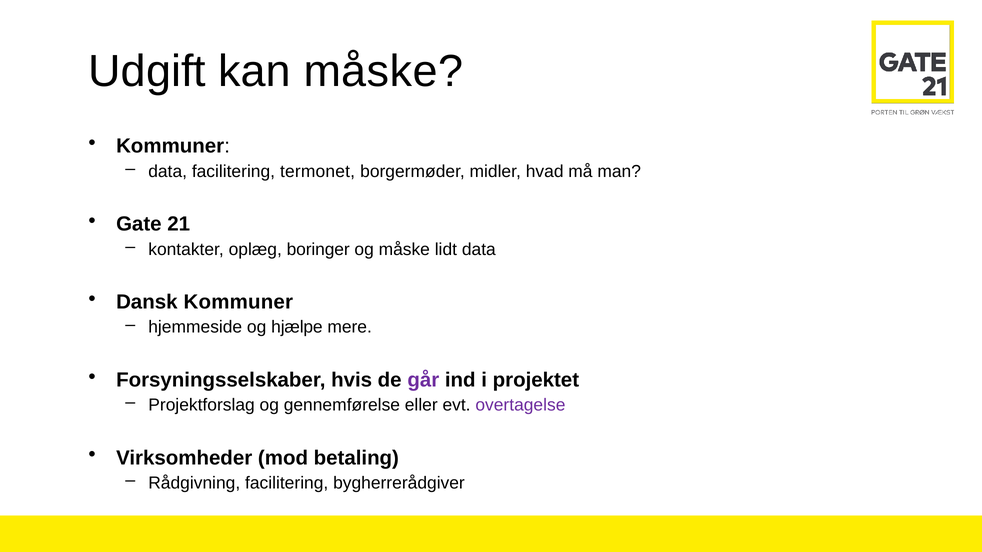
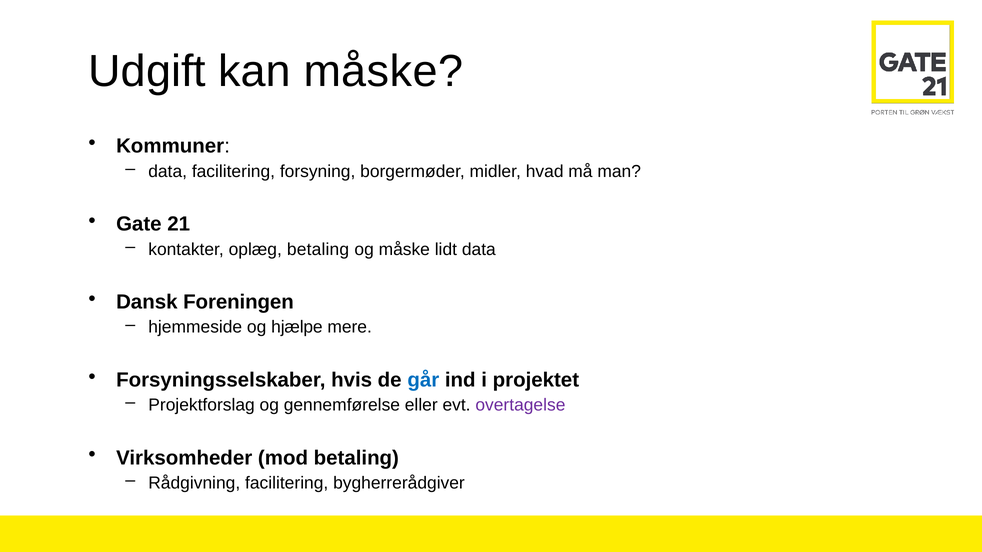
termonet: termonet -> forsyning (318, 171)
oplæg boringer: boringer -> betaling (318, 249)
Dansk Kommuner: Kommuner -> Foreningen (238, 302)
går colour: purple -> blue (423, 380)
